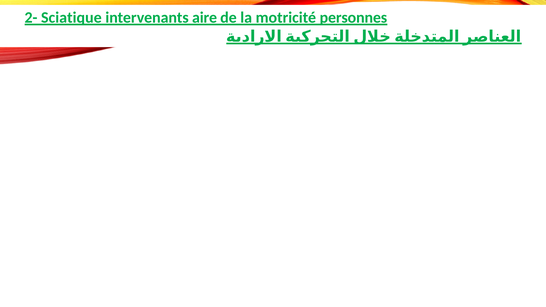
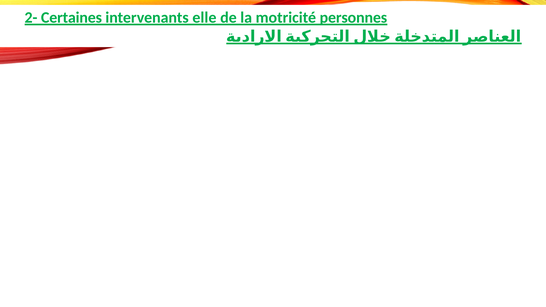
Sciatique: Sciatique -> Certaines (71, 18)
aire: aire -> elle (204, 18)
